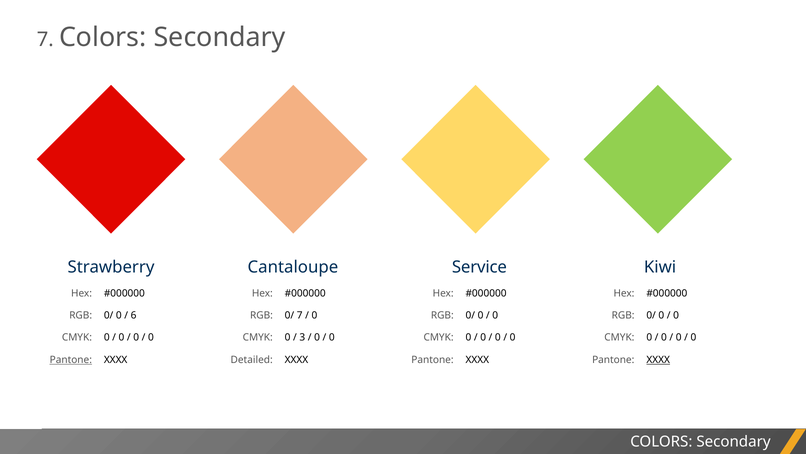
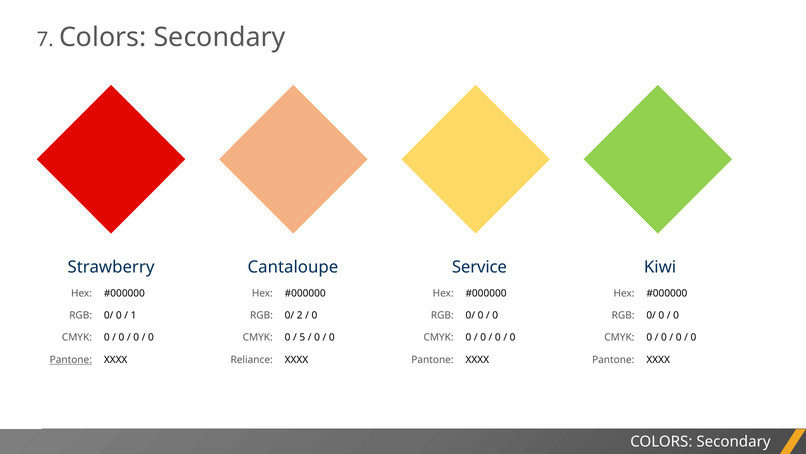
6: 6 -> 1 (134, 315)
0/ 7: 7 -> 2 (300, 315)
3: 3 -> 5 (302, 337)
Detailed: Detailed -> Reliance (252, 359)
XXXX underline: present -> none (658, 359)
